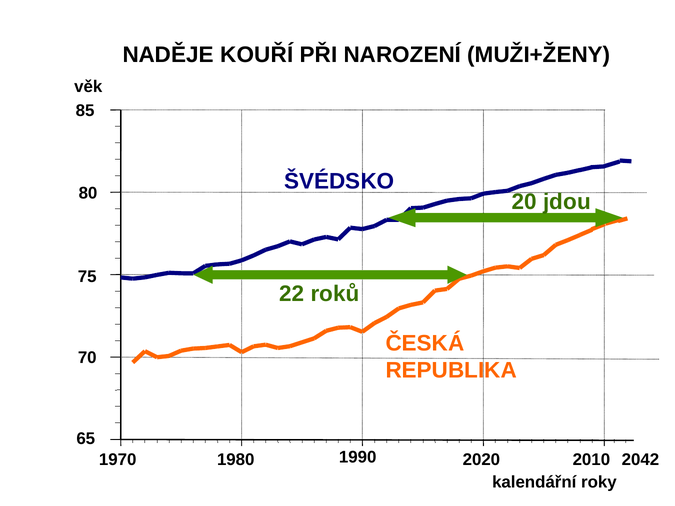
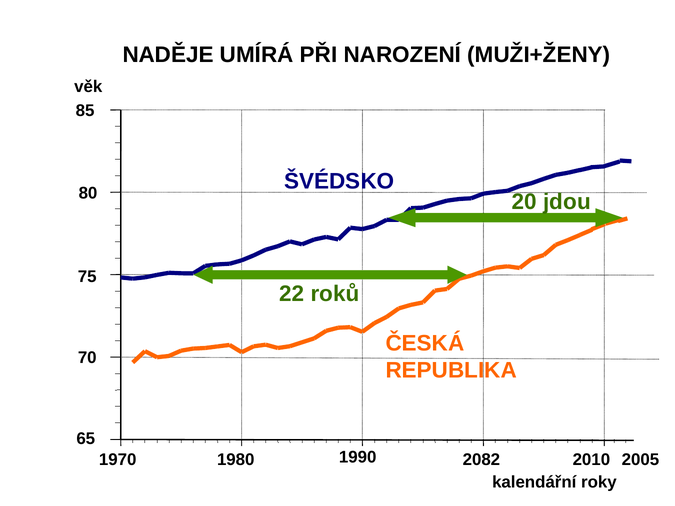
KOUŘÍ: KOUŘÍ -> UMÍRÁ (257, 55)
2020: 2020 -> 2082 (481, 460)
2042: 2042 -> 2005 (640, 460)
